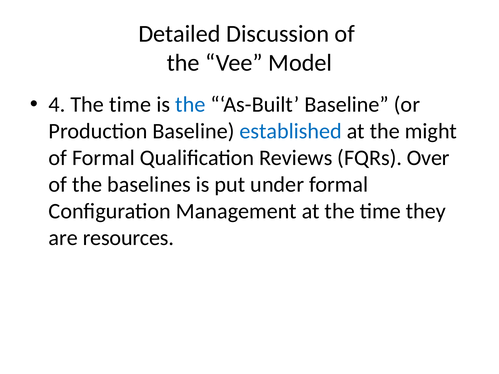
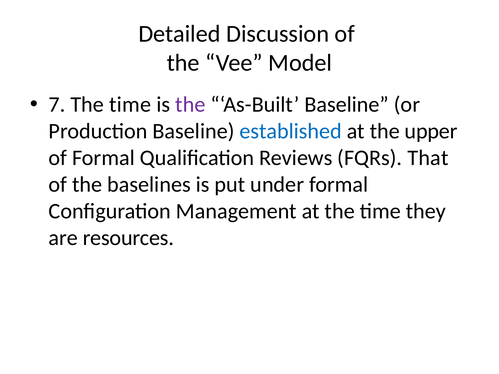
4: 4 -> 7 (57, 105)
the colour: blue -> purple (190, 105)
might: might -> upper (431, 131)
Over: Over -> That (428, 158)
